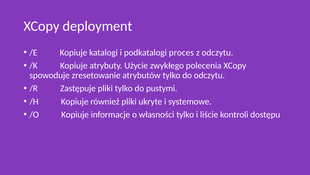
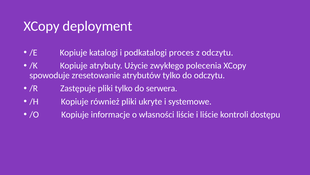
pustymi: pustymi -> serwera (162, 88)
własności tylko: tylko -> liście (185, 114)
